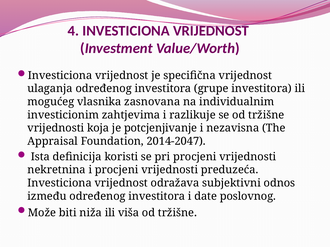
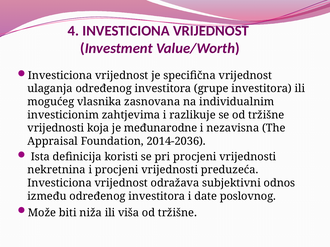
potcjenjivanje: potcjenjivanje -> međunarodne (161, 128)
2014-2047: 2014-2047 -> 2014-2036 (176, 142)
